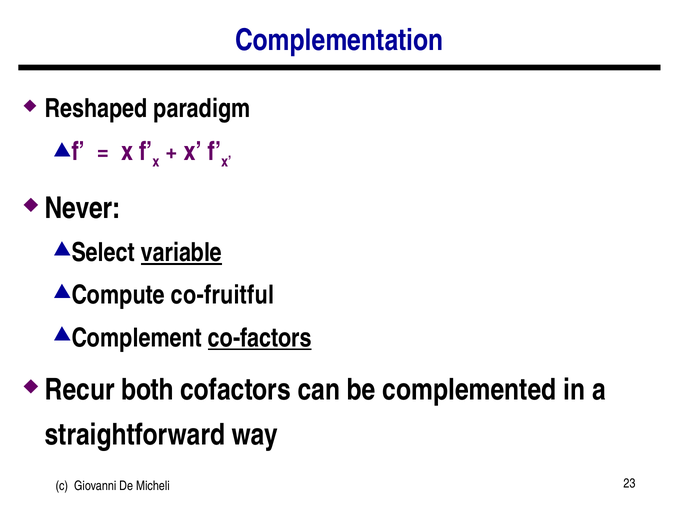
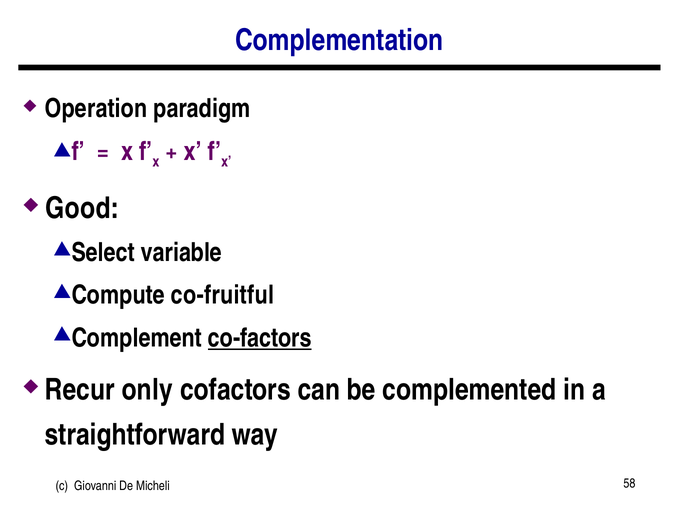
Reshaped: Reshaped -> Operation (96, 109)
Never: Never -> Good (82, 208)
variable underline: present -> none (181, 253)
both: both -> only (147, 390)
23: 23 -> 58 (629, 483)
